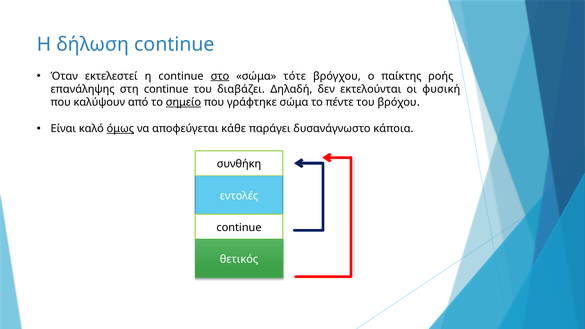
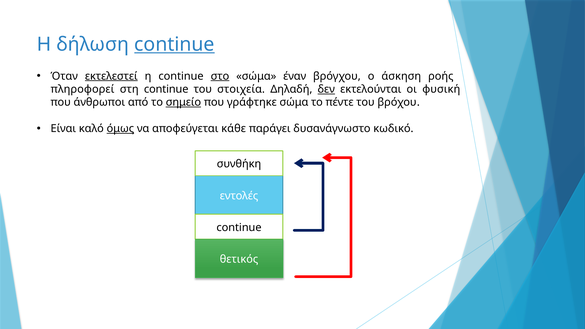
continue underline: none -> present (174, 45)
εκτελεστεί underline: none -> present (111, 76)
τότε: τότε -> έναν (295, 76)
παίκτης: παίκτης -> άσκηση (401, 76)
επανάληψης: επανάληψης -> πληροφορεί (83, 89)
διαβάζει: διαβάζει -> στοιχεία (241, 89)
δεν underline: none -> present (326, 89)
καλύψουν: καλύψουν -> άνθρωποι (99, 102)
κάποια: κάποια -> κωδικό (393, 129)
